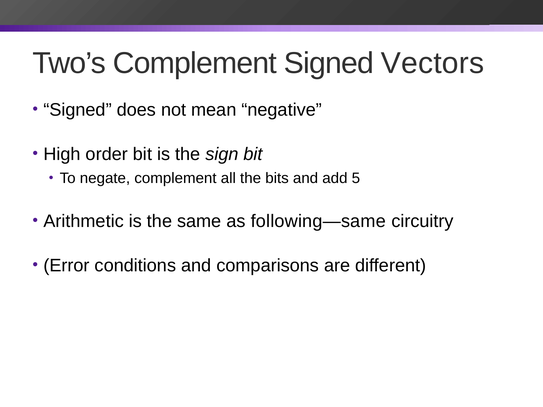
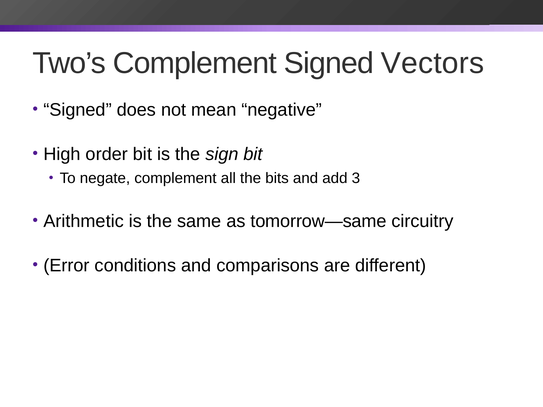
5: 5 -> 3 (356, 178)
following—same: following—same -> tomorrow—same (319, 221)
